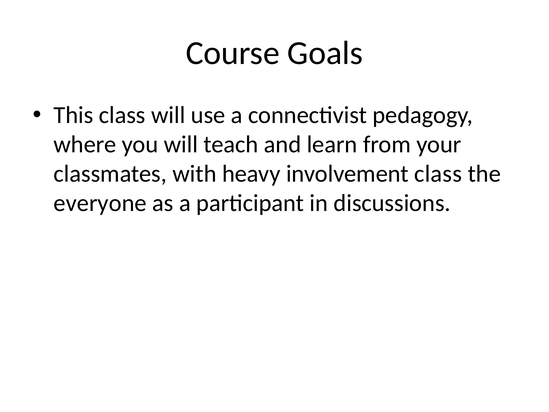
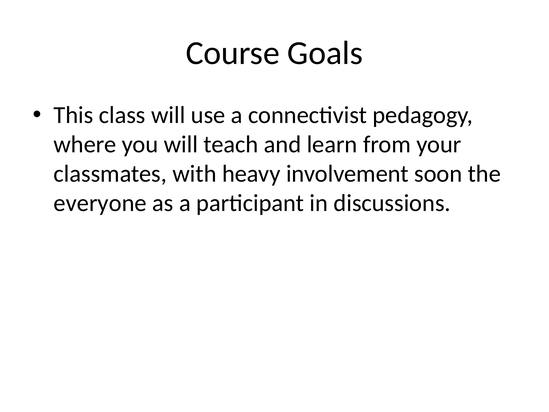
involvement class: class -> soon (438, 174)
